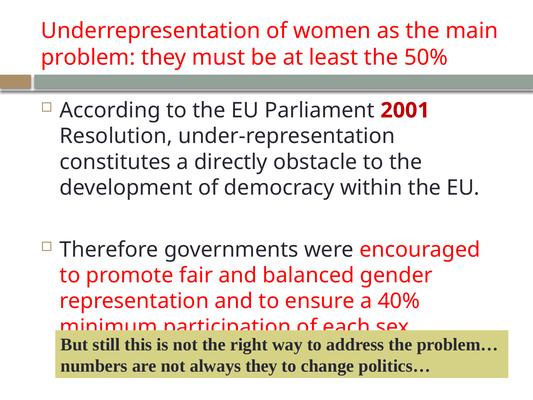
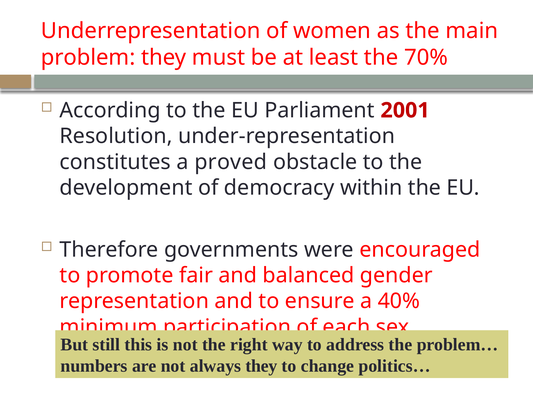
50%: 50% -> 70% (426, 57)
directly: directly -> proved (231, 162)
